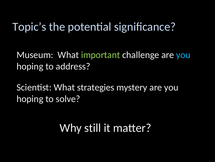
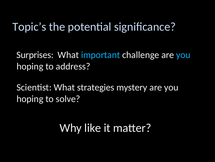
Museum: Museum -> Surprises (35, 55)
important colour: light green -> light blue (101, 55)
still: still -> like (93, 127)
